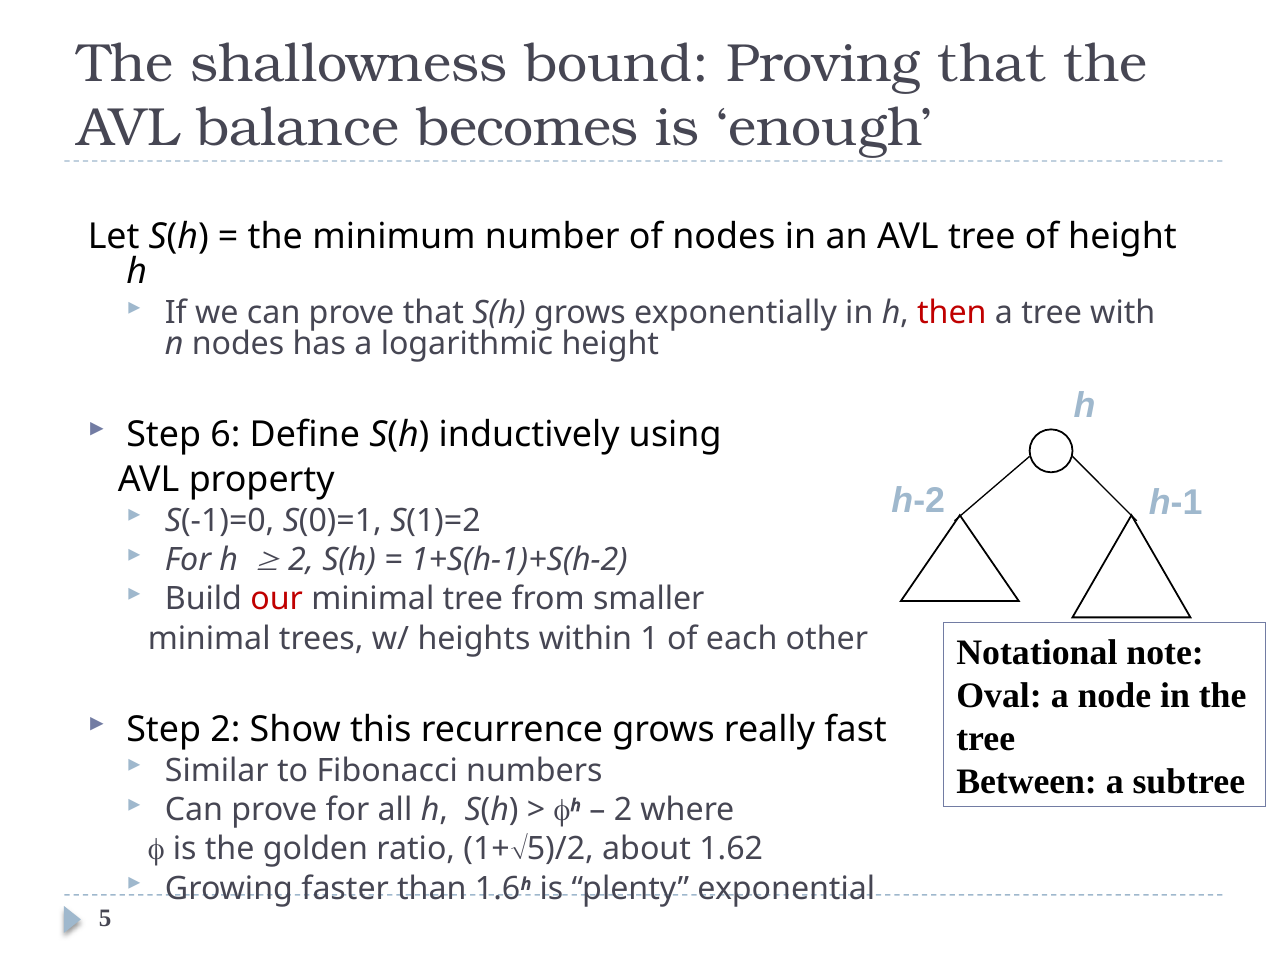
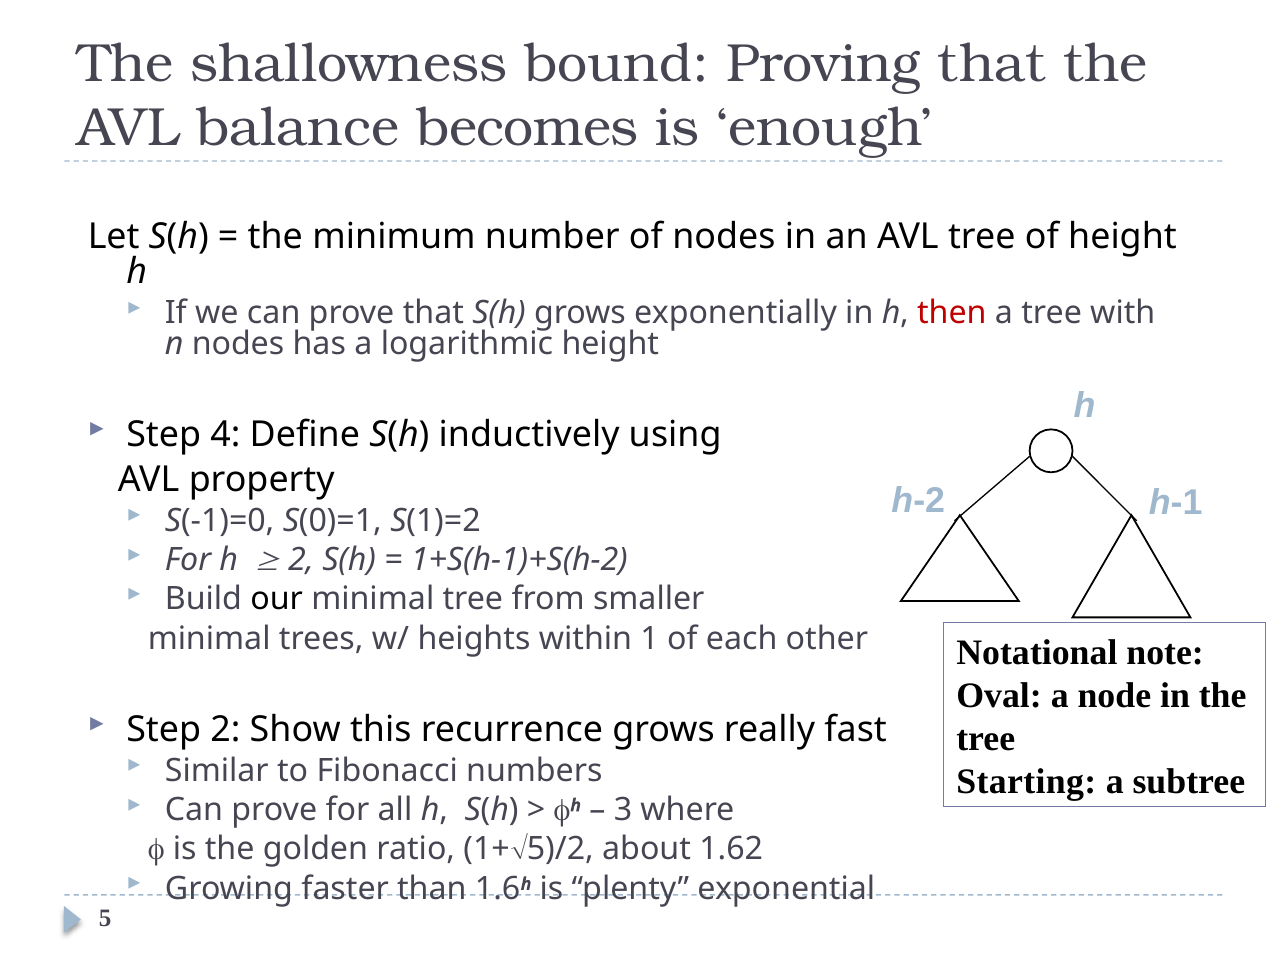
6: 6 -> 4 (225, 435)
our colour: red -> black (277, 599)
Between: Between -> Starting (1026, 781)
2: 2 -> 3 (623, 809)
